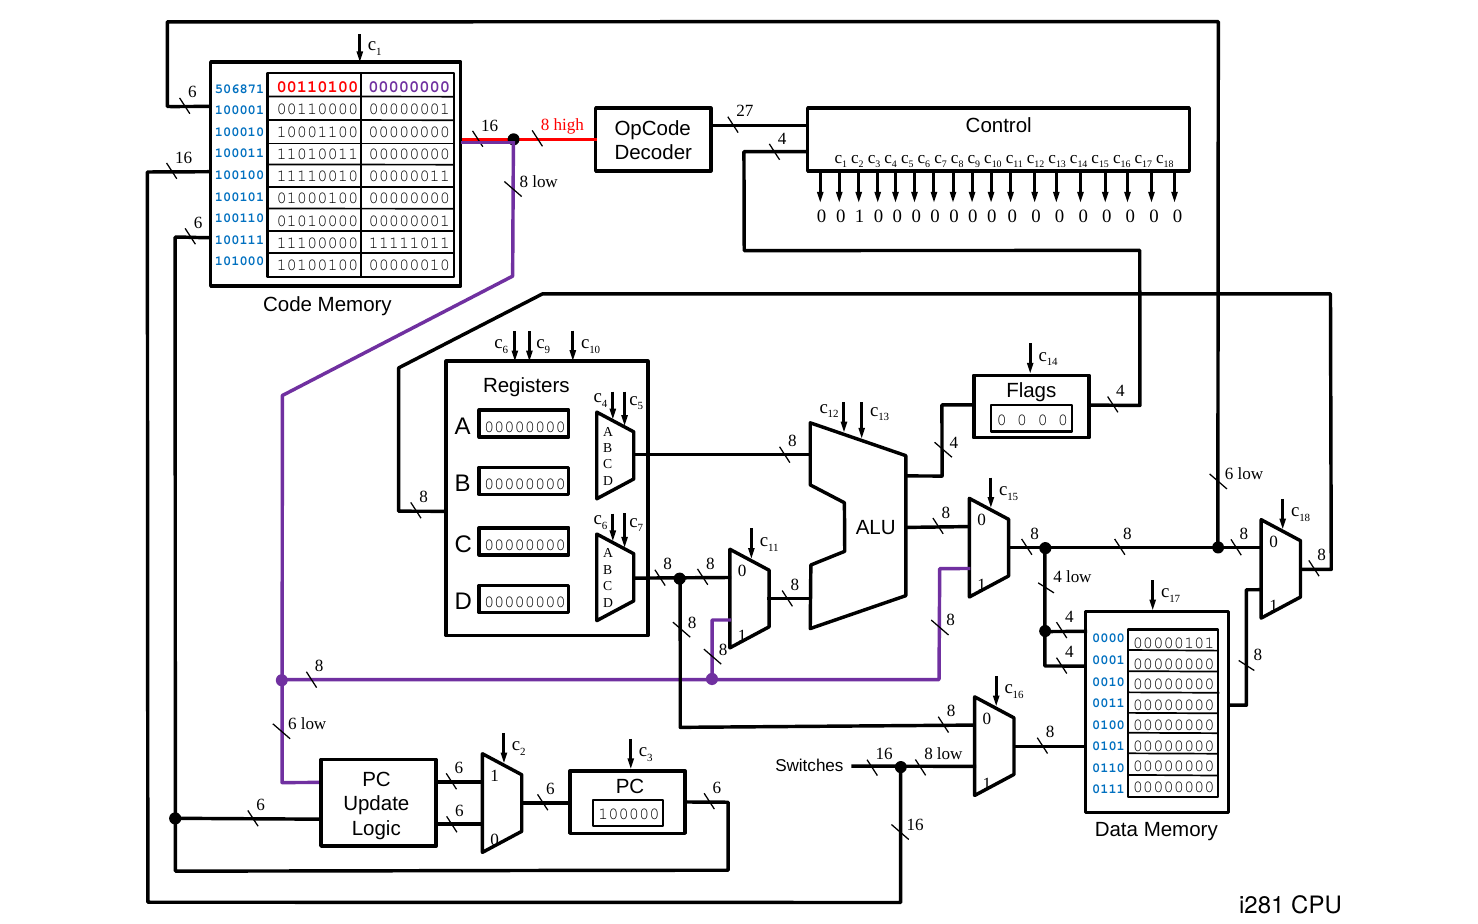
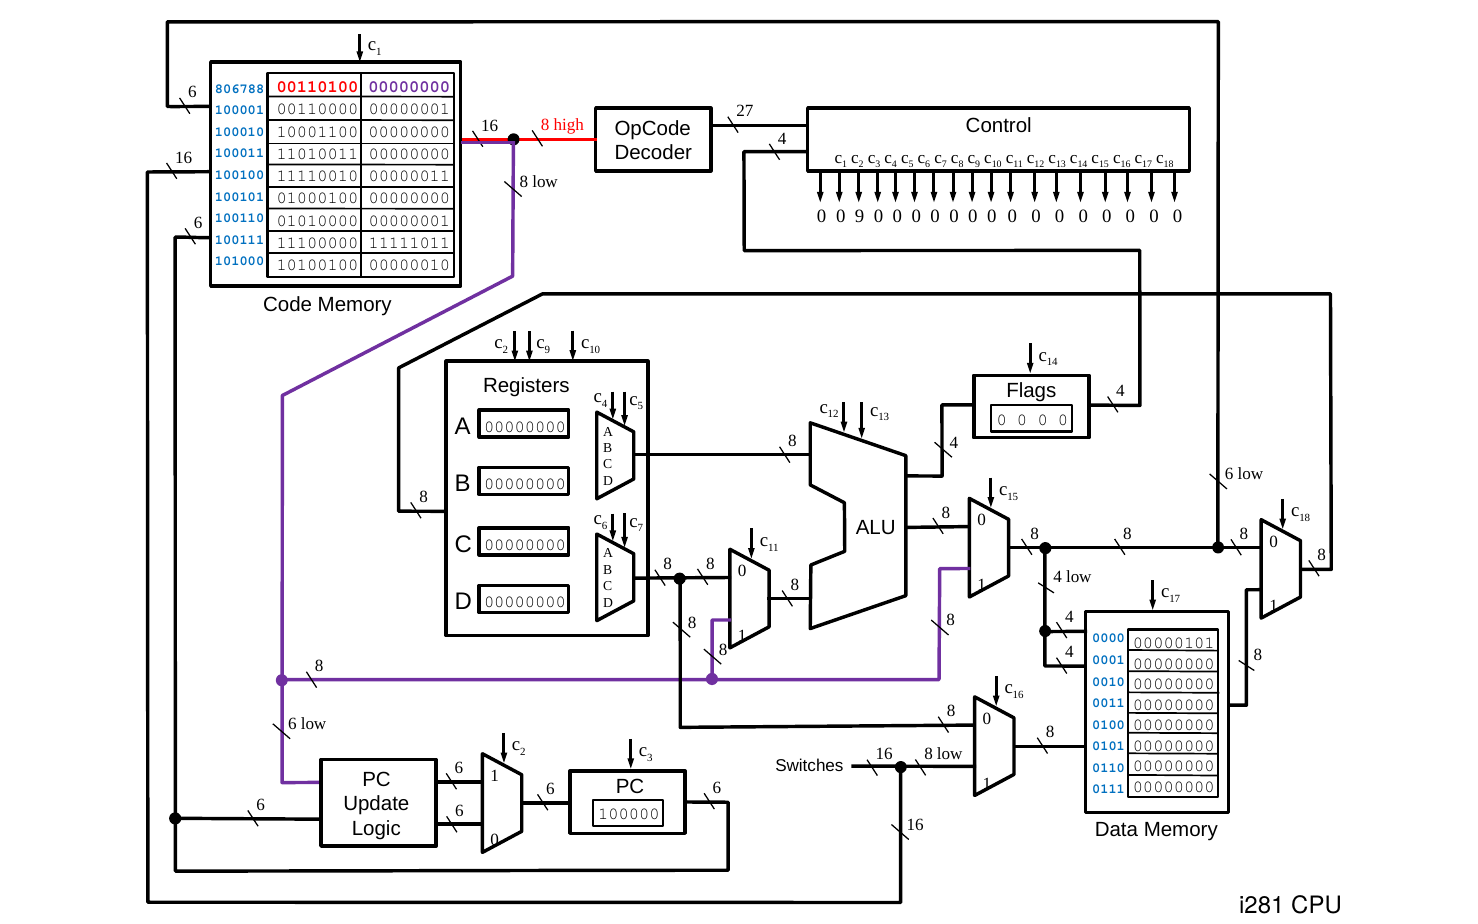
506871: 506871 -> 806788 (240, 89)
0 0 1: 1 -> 9 (860, 216)
6: 6 -> 2 (505, 350)
